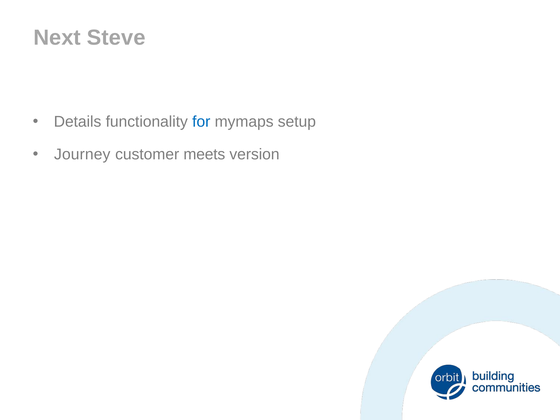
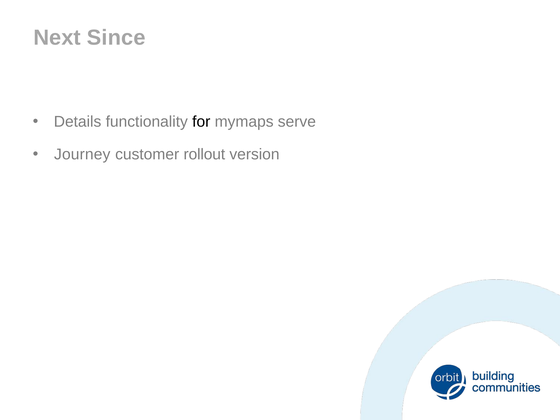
Steve: Steve -> Since (116, 38)
for colour: blue -> black (201, 122)
setup: setup -> serve (297, 122)
meets: meets -> rollout (204, 154)
